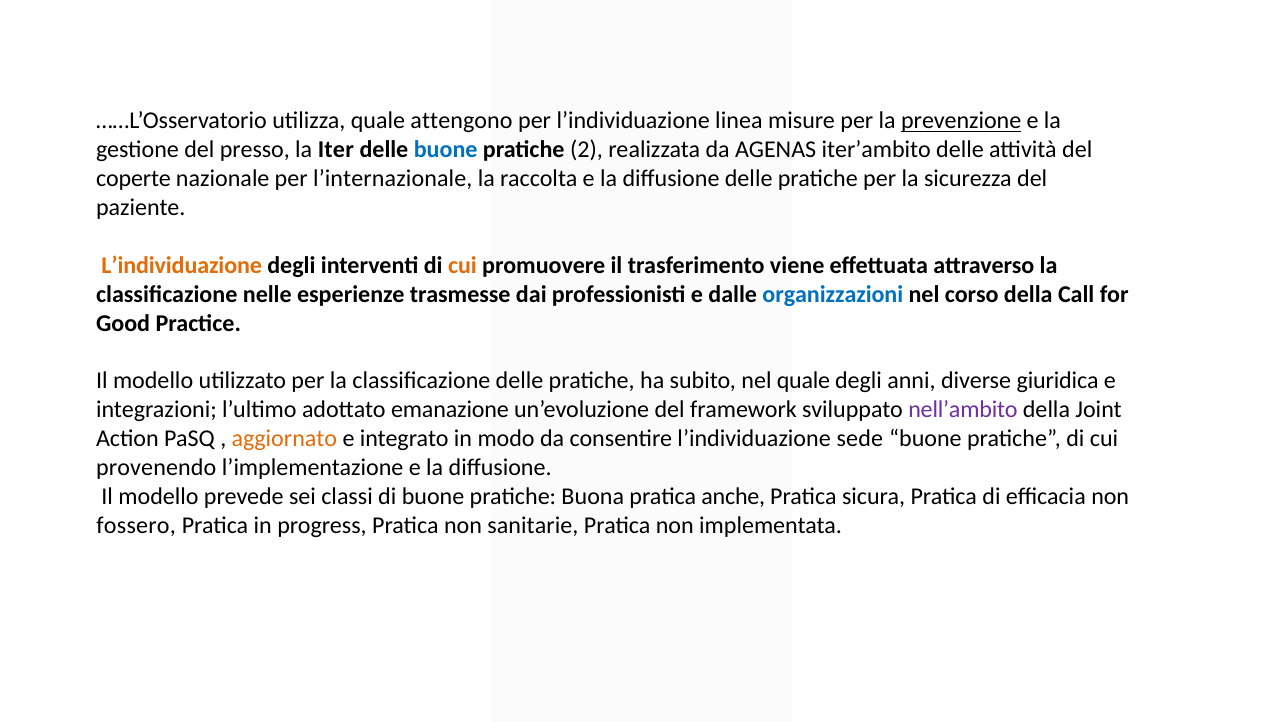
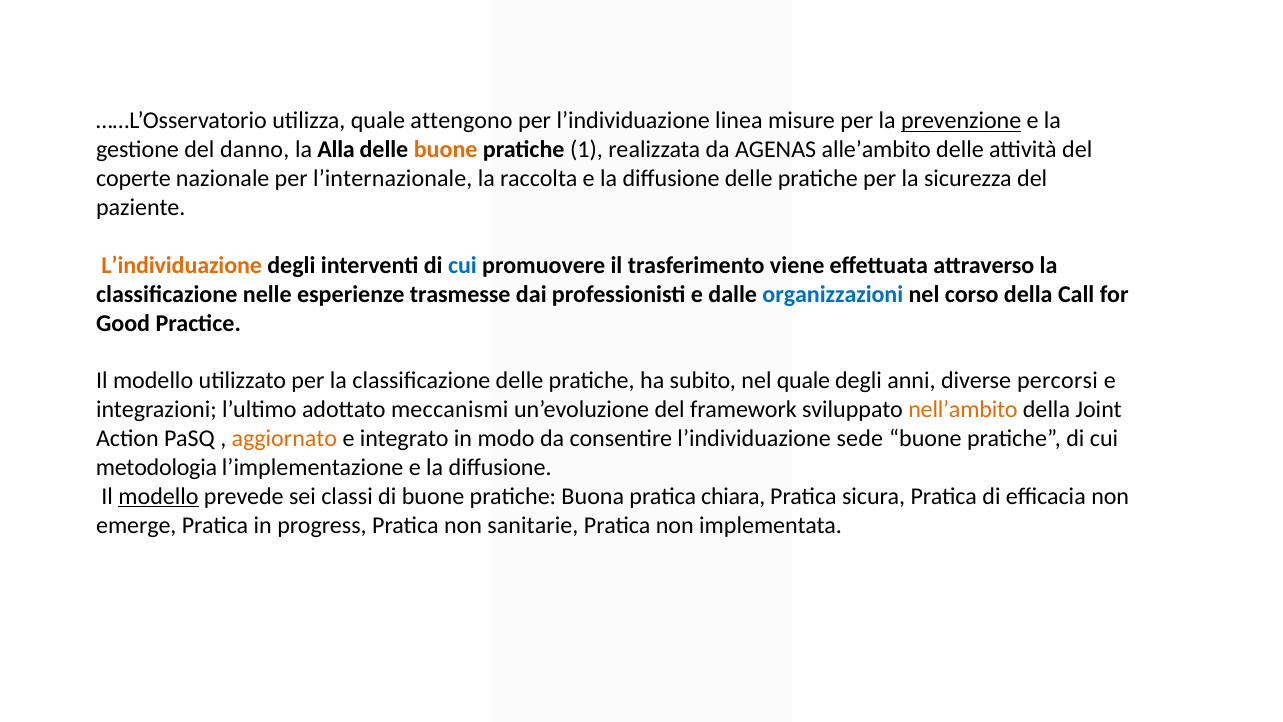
presso: presso -> danno (255, 150)
Iter: Iter -> Alla (336, 150)
buone colour: blue -> orange (446, 150)
2: 2 -> 1 (587, 150)
iter’ambito: iter’ambito -> alle’ambito (876, 150)
cui colour: orange -> blue (462, 265)
giuridica: giuridica -> percorsi (1057, 381)
emanazione: emanazione -> meccanismi (450, 410)
nell’ambito colour: purple -> orange (963, 410)
provenendo: provenendo -> metodologia (156, 467)
modello underline: none -> present (158, 496)
anche: anche -> chiara (733, 496)
fossero: fossero -> emerge (136, 525)
